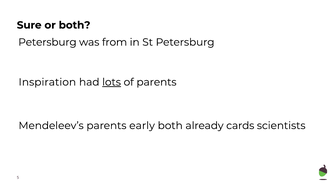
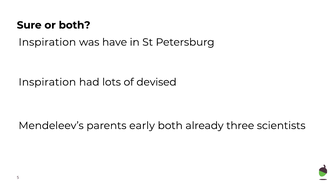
Petersburg: Petersburg -> Inspiration (47, 42)
from: from -> have (115, 42)
lots underline: present -> none (112, 82)
of parents: parents -> devised (157, 82)
cards: cards -> three (240, 126)
